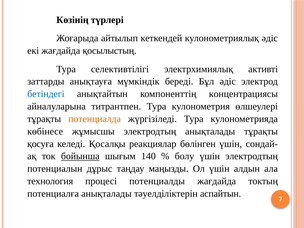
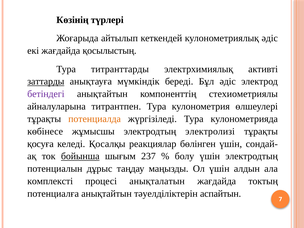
селективтілігі: селективтілігі -> титранттарды (120, 69)
заттарды underline: none -> present (46, 82)
бетіндегі colour: blue -> purple (46, 94)
концентрациясы: концентрациясы -> стехиометриялы (243, 94)
электродтың анықталады: анықталады -> электролизі (210, 131)
140: 140 -> 237 (148, 156)
технология: технология -> комплексті (50, 181)
потенциалды: потенциалды -> анықталатын (157, 181)
потенциалға анықталады: анықталады -> анықтайтын (107, 194)
